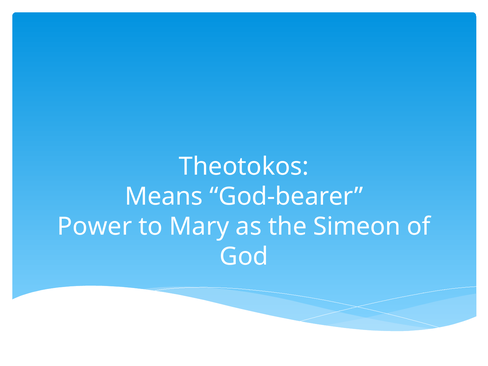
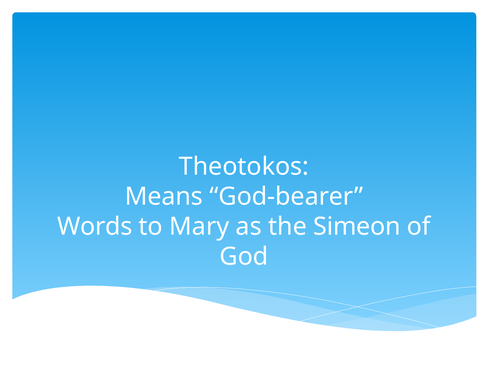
Power: Power -> Words (95, 227)
